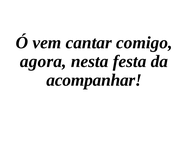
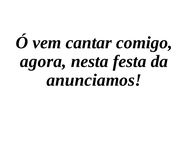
acompanhar: acompanhar -> anunciamos (94, 80)
